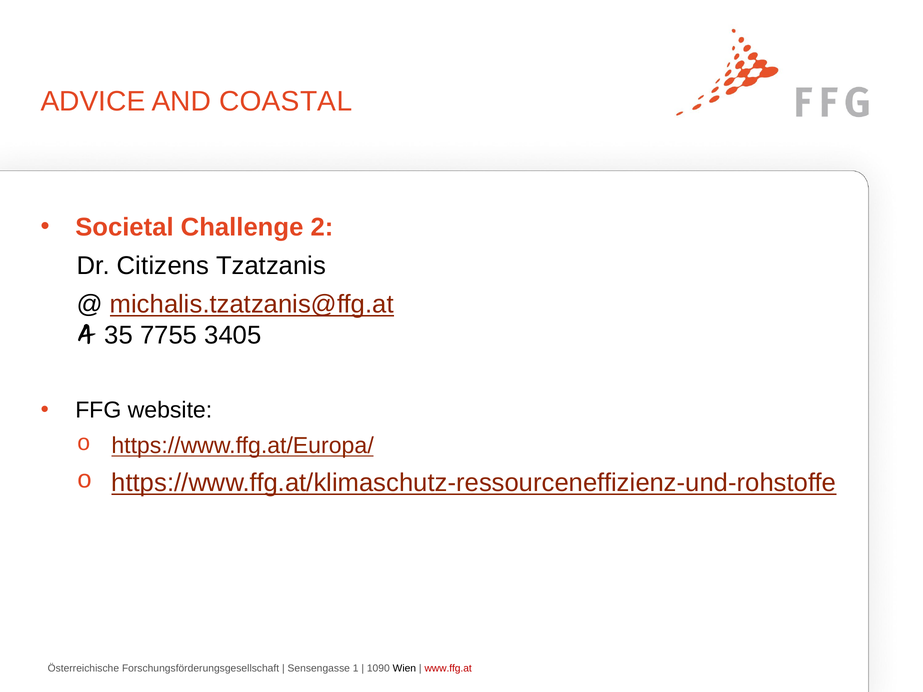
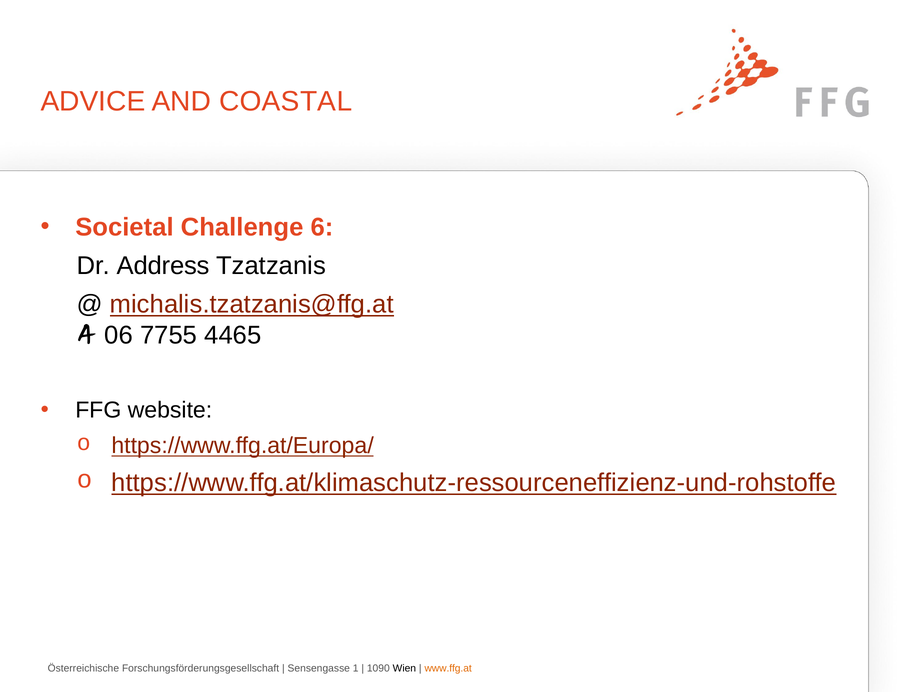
2: 2 -> 6 (322, 228)
Citizens: Citizens -> Address (163, 266)
35: 35 -> 06 (119, 335)
3405: 3405 -> 4465 (233, 335)
www.ffg.at colour: red -> orange (448, 668)
